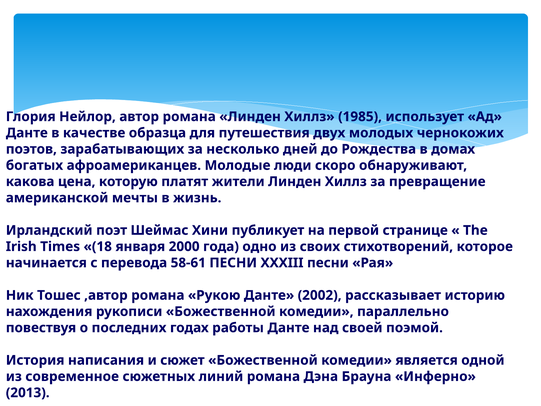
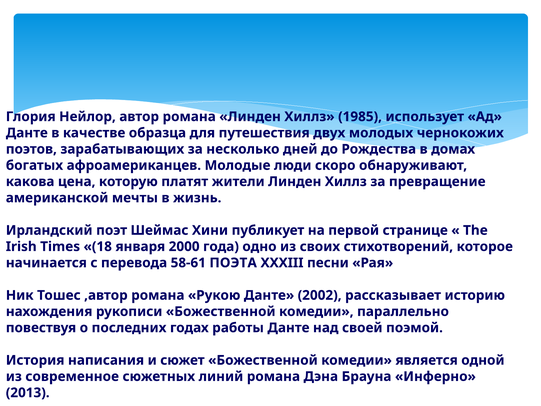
58-61 ПЕСНИ: ПЕСНИ -> ПОЭТА (233, 263)
